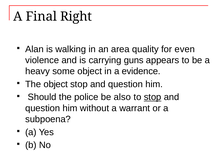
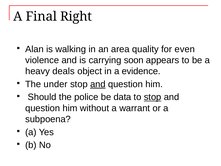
guns: guns -> soon (134, 60)
some: some -> deals (64, 71)
The object: object -> under (56, 84)
and underline: none -> present (98, 84)
also: also -> data (122, 97)
